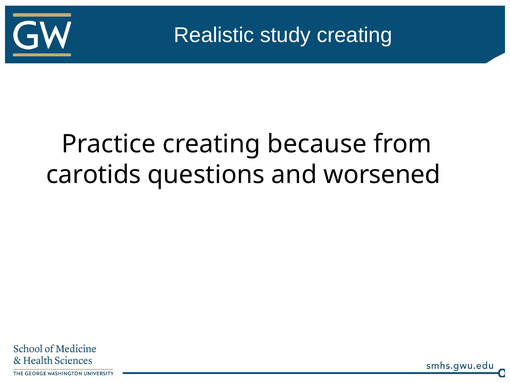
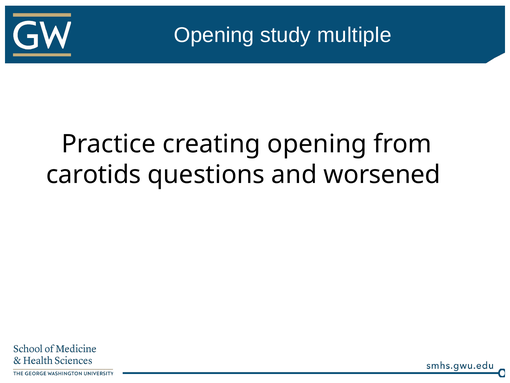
Realistic: Realistic -> Opening (214, 35)
study creating: creating -> multiple (354, 35)
creating because: because -> opening (317, 144)
